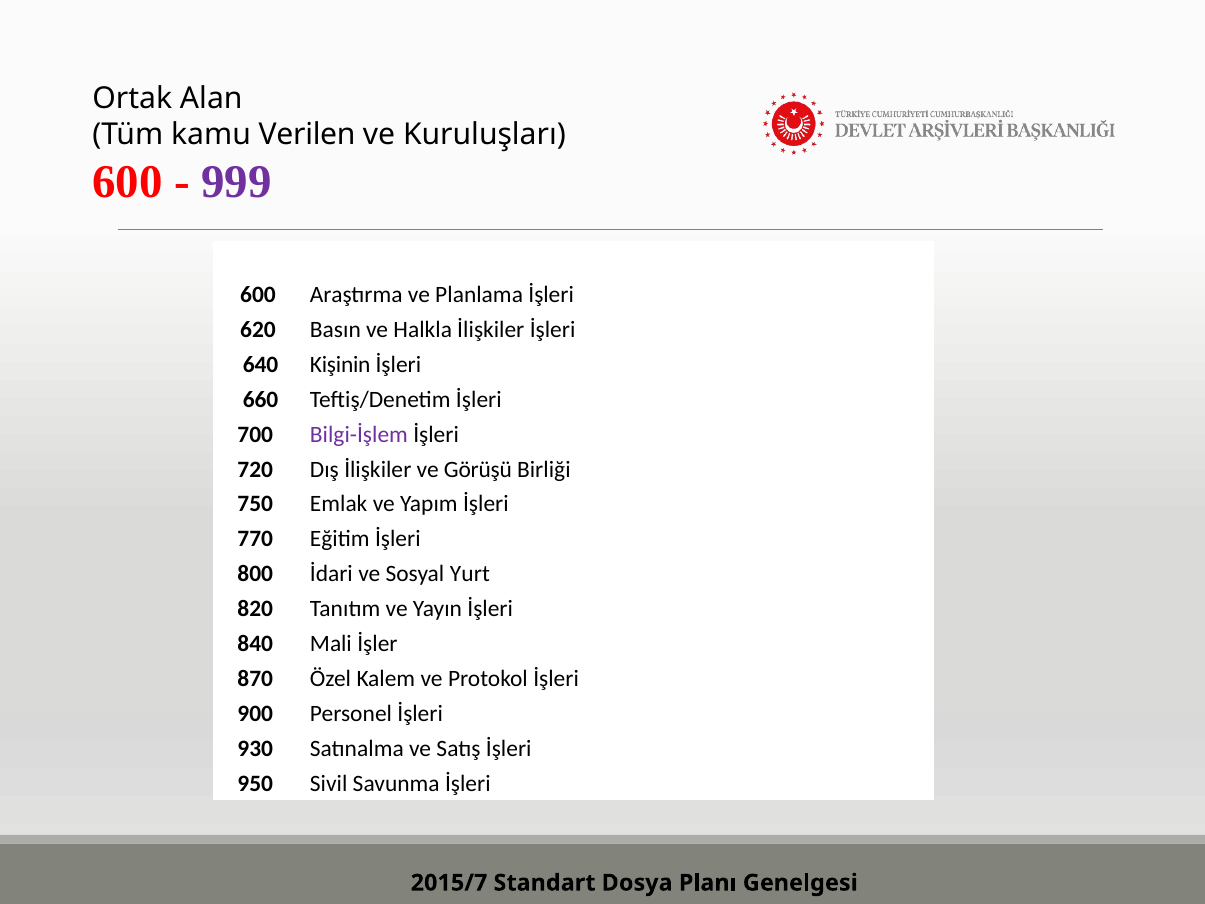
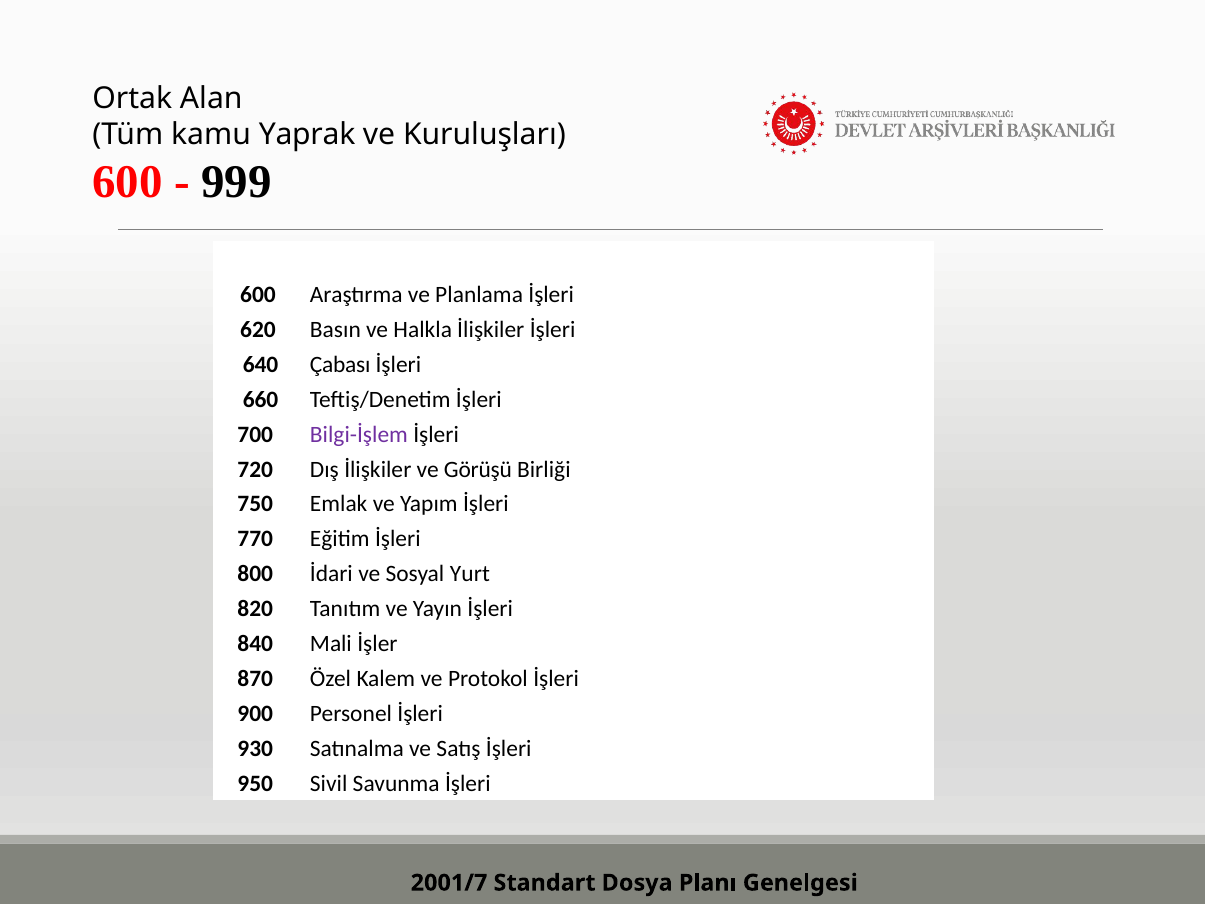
Verilen: Verilen -> Yaprak (307, 135)
999 colour: purple -> black (236, 182)
Kişinin: Kişinin -> Çabası (340, 365)
2015/7: 2015/7 -> 2001/7 (449, 883)
